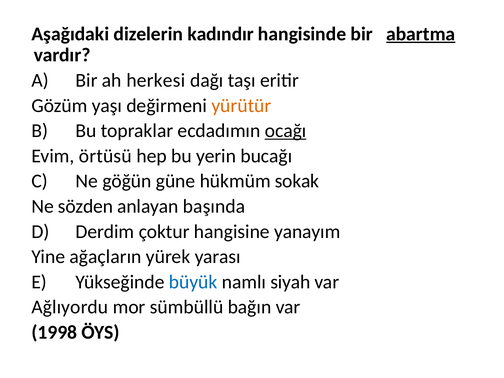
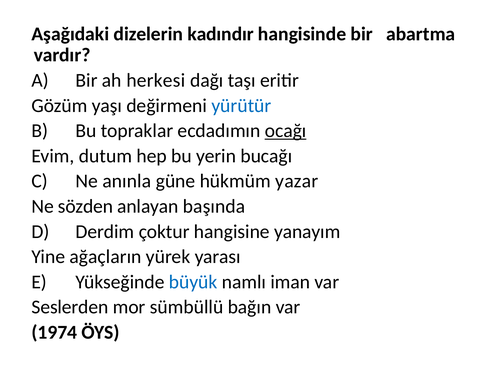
abartma underline: present -> none (421, 34)
yürütür colour: orange -> blue (241, 106)
örtüsü: örtüsü -> dutum (105, 156)
göğün: göğün -> anınla (127, 181)
sokak: sokak -> yazar (297, 181)
siyah: siyah -> iman (290, 282)
Ağlıyordu: Ağlıyordu -> Seslerden (70, 307)
1998: 1998 -> 1974 (54, 332)
